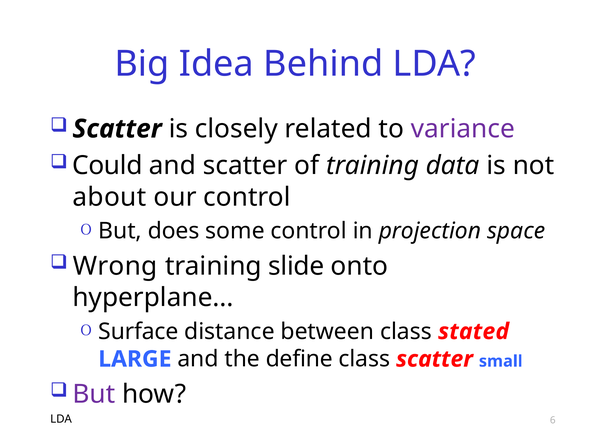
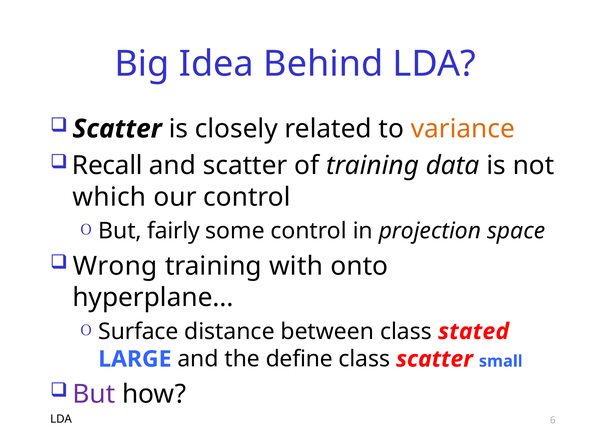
variance colour: purple -> orange (463, 129)
Could: Could -> Recall (107, 166)
about: about -> which (109, 197)
does: does -> fairly (174, 231)
slide: slide -> with (296, 266)
